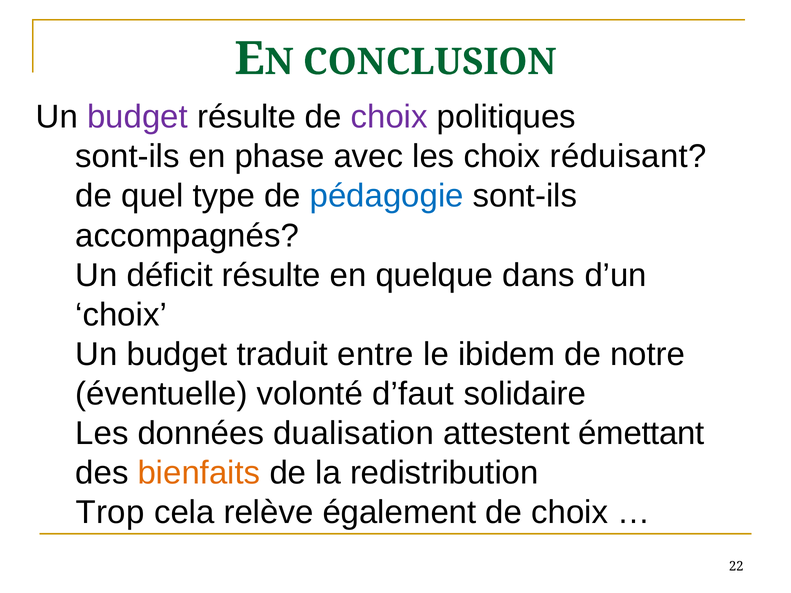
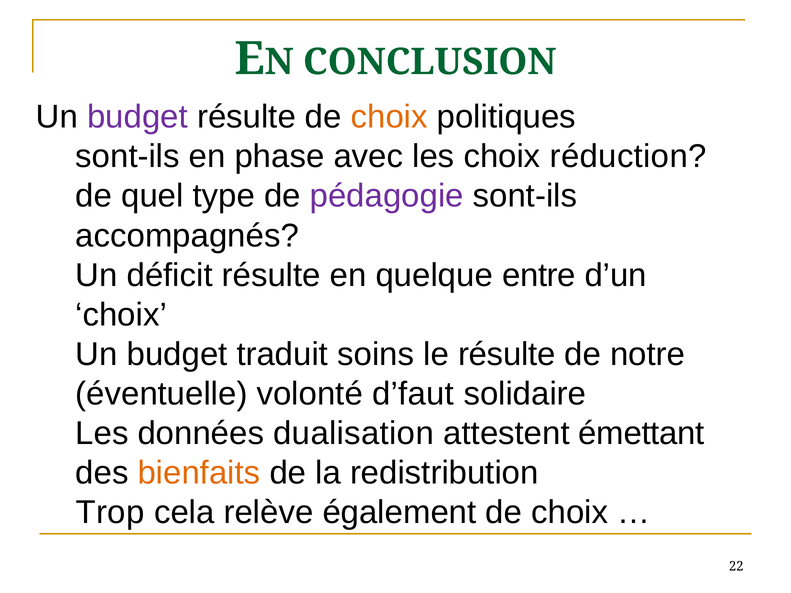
choix colour: purple -> orange (389, 117)
réduisant: réduisant -> réduction (628, 157)
pédagogie colour: blue -> purple (387, 196)
dans: dans -> entre (539, 275)
entre: entre -> soins (376, 354)
le ibidem: ibidem -> résulte (507, 354)
